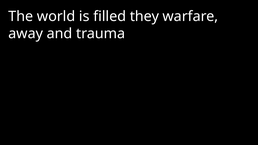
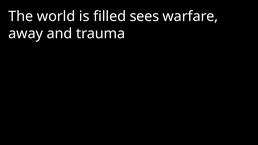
they: they -> sees (144, 16)
